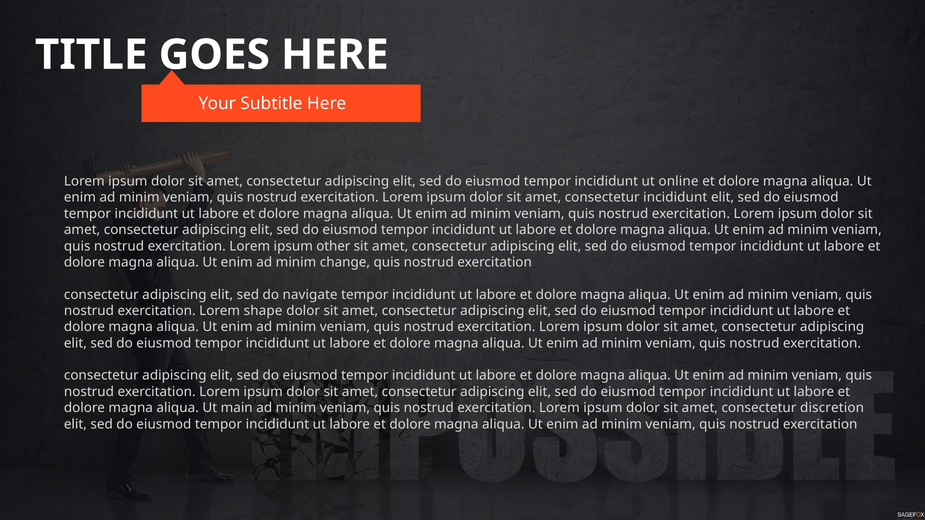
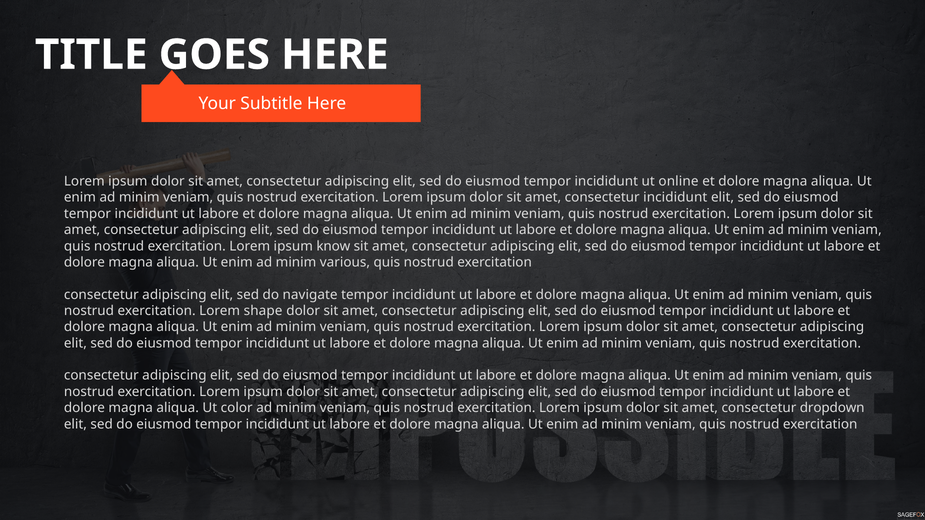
other: other -> know (333, 246)
change: change -> various (345, 262)
main: main -> color (237, 408)
discretion: discretion -> dropdown (832, 408)
